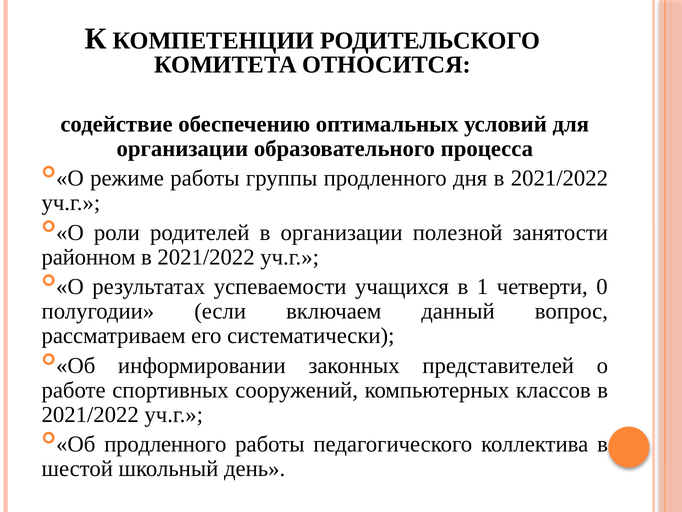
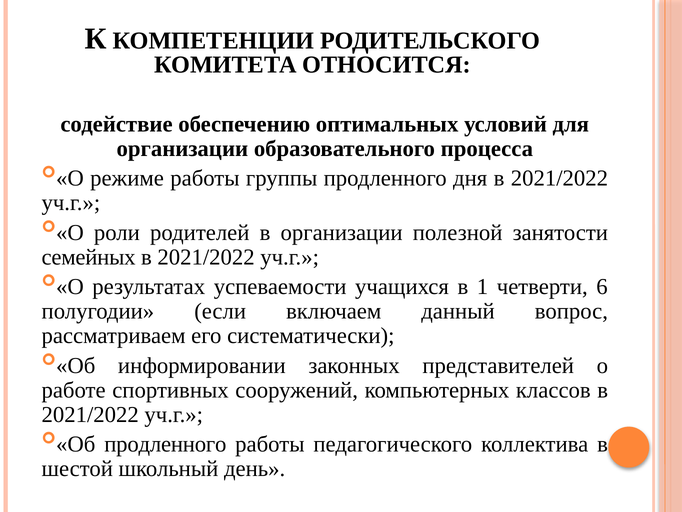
районном: районном -> семейных (89, 257)
0: 0 -> 6 (602, 287)
